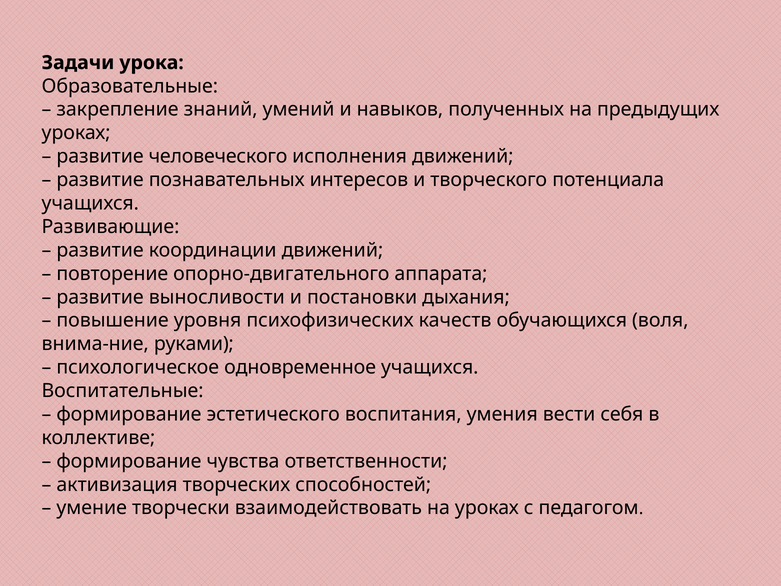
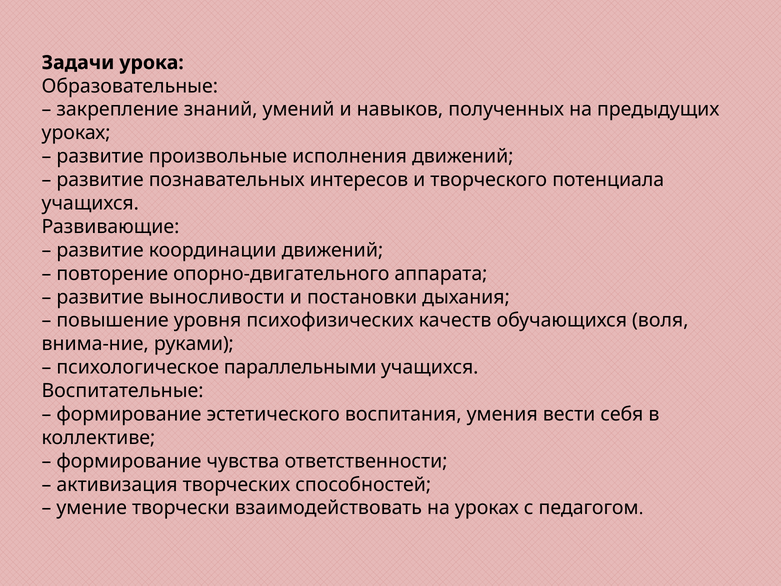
человеческого: человеческого -> произвольные (218, 156)
одновременное: одновременное -> параллельными (300, 367)
